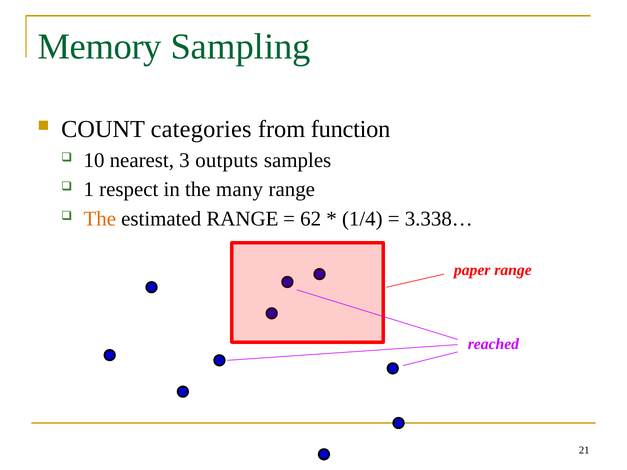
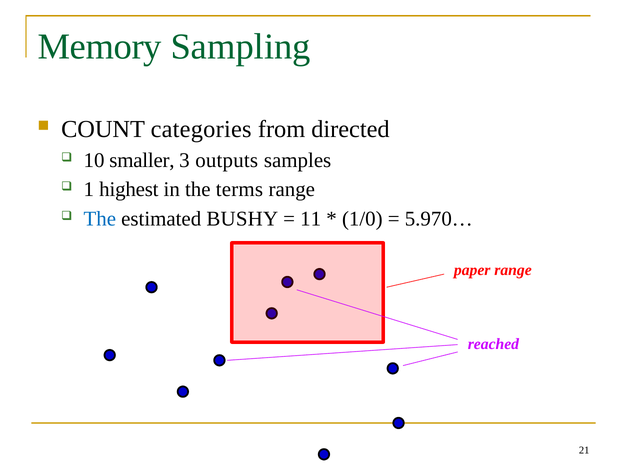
function: function -> directed (350, 129)
nearest: nearest -> smaller (142, 160)
respect: respect -> highest (129, 189)
many: many -> terms (239, 189)
The colour: orange -> blue (100, 219)
estimated RANGE: RANGE -> BUSHY (242, 219)
62: 62 -> 11 (311, 219)
1/4: 1/4 -> 1/0 (362, 219)
3.338…: 3.338… -> 5.970… (439, 219)
